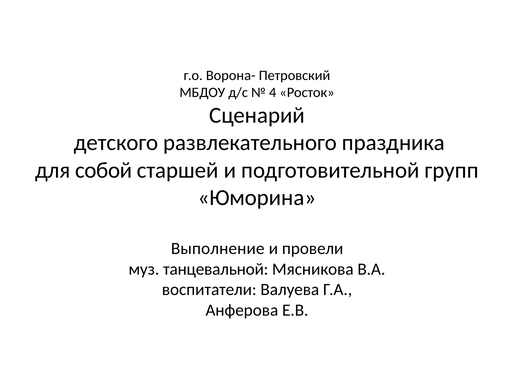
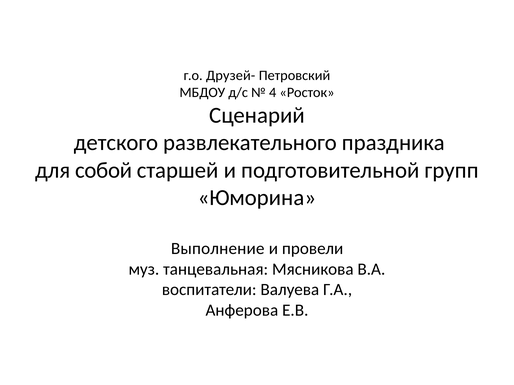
Ворона-: Ворона- -> Друзей- (231, 75)
танцевальной: танцевальной -> танцевальная (216, 269)
